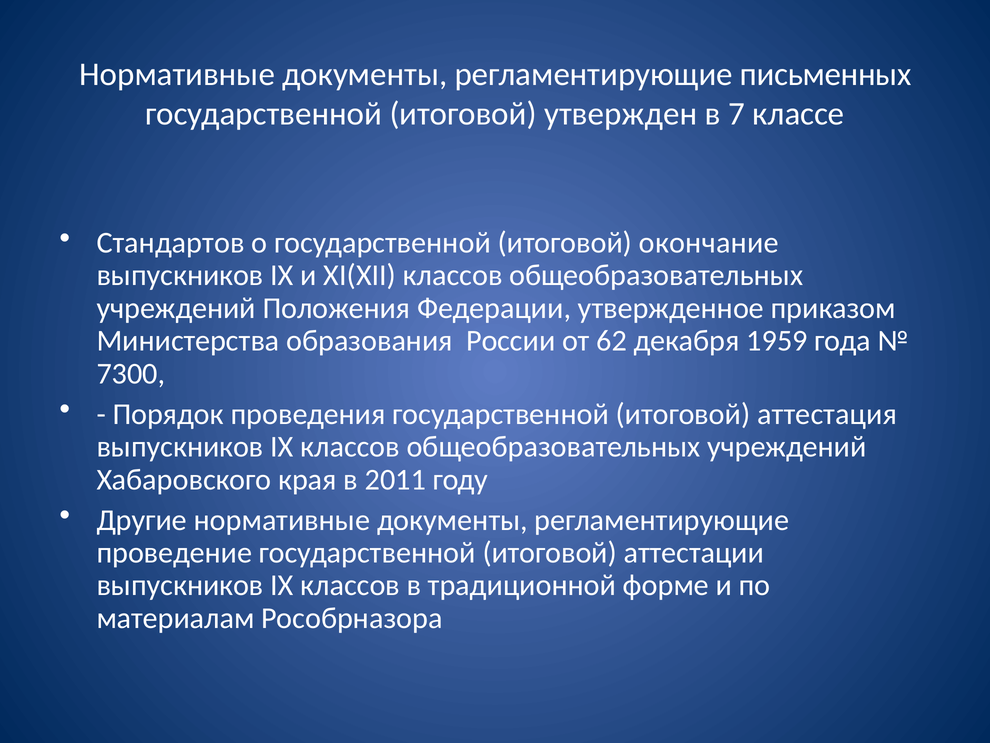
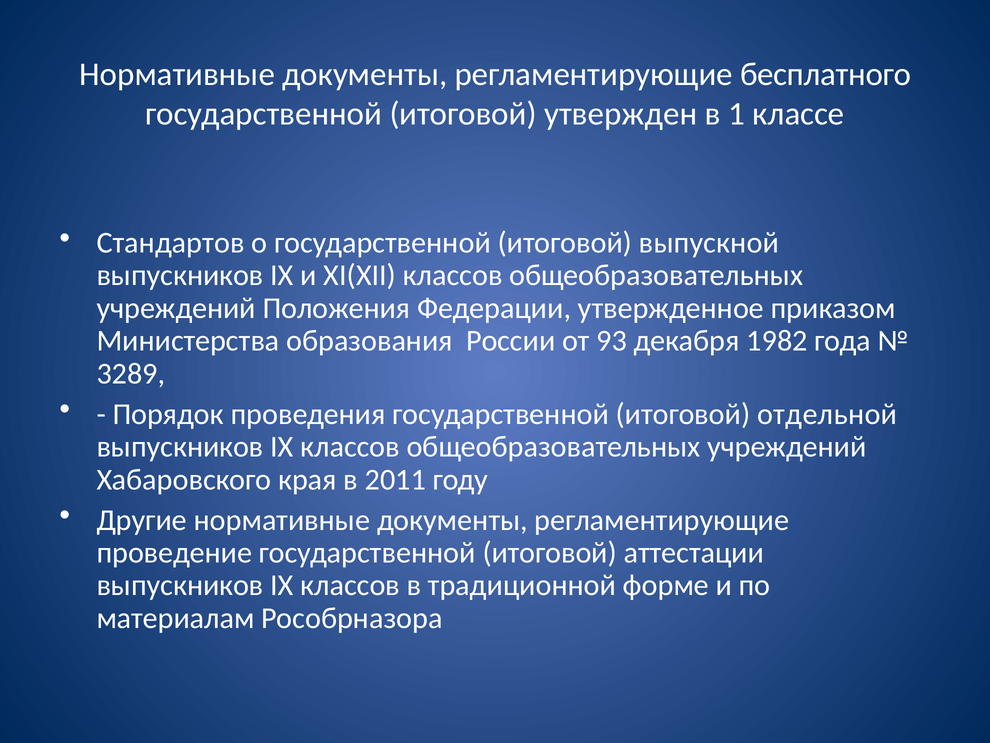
письменных: письменных -> бесплатного (826, 74)
7: 7 -> 1 (737, 114)
окончание: окончание -> выпускной (709, 243)
62: 62 -> 93 (612, 341)
1959: 1959 -> 1982 (777, 341)
7300: 7300 -> 3289 (131, 373)
аттестация: аттестация -> отдельной (827, 414)
